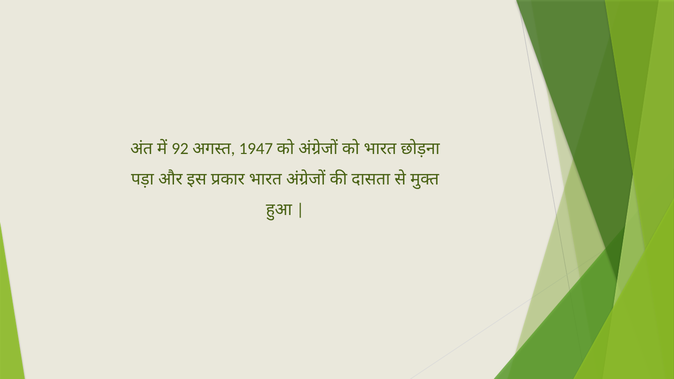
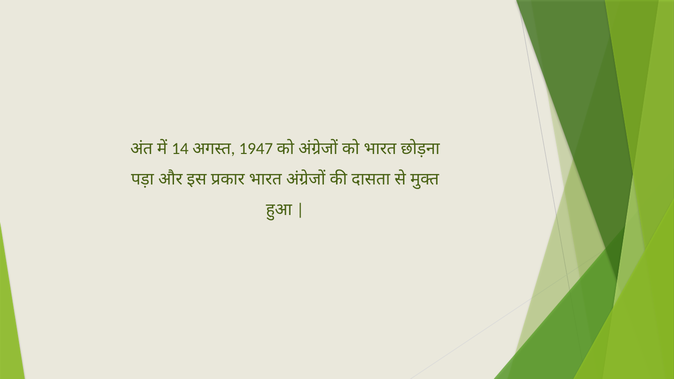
92: 92 -> 14 (180, 149)
